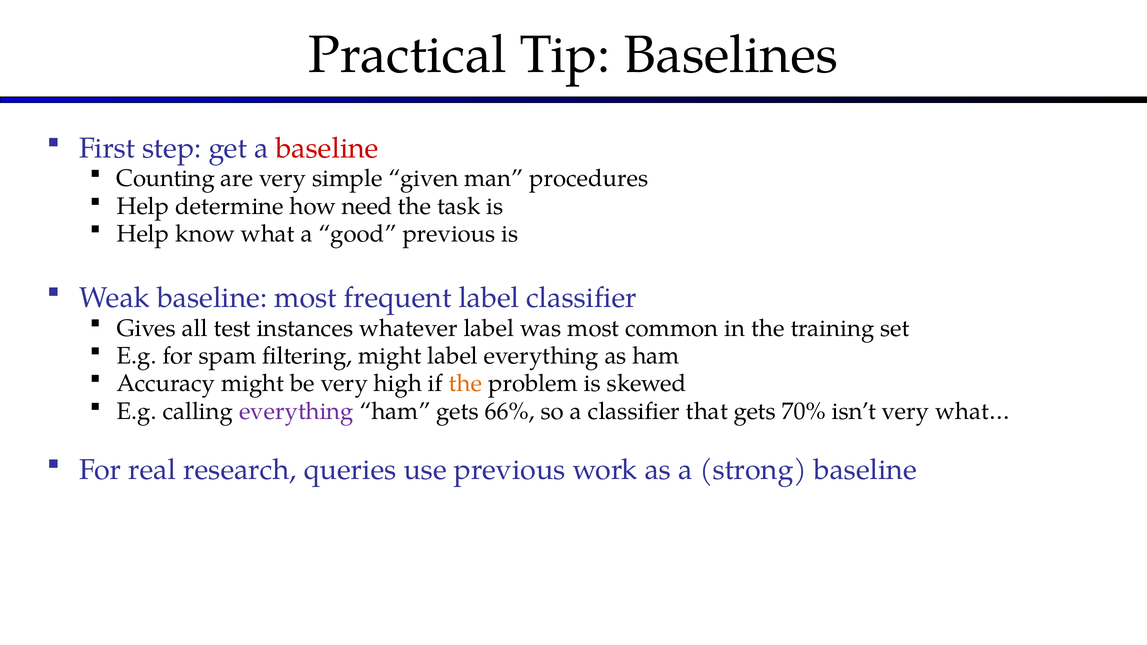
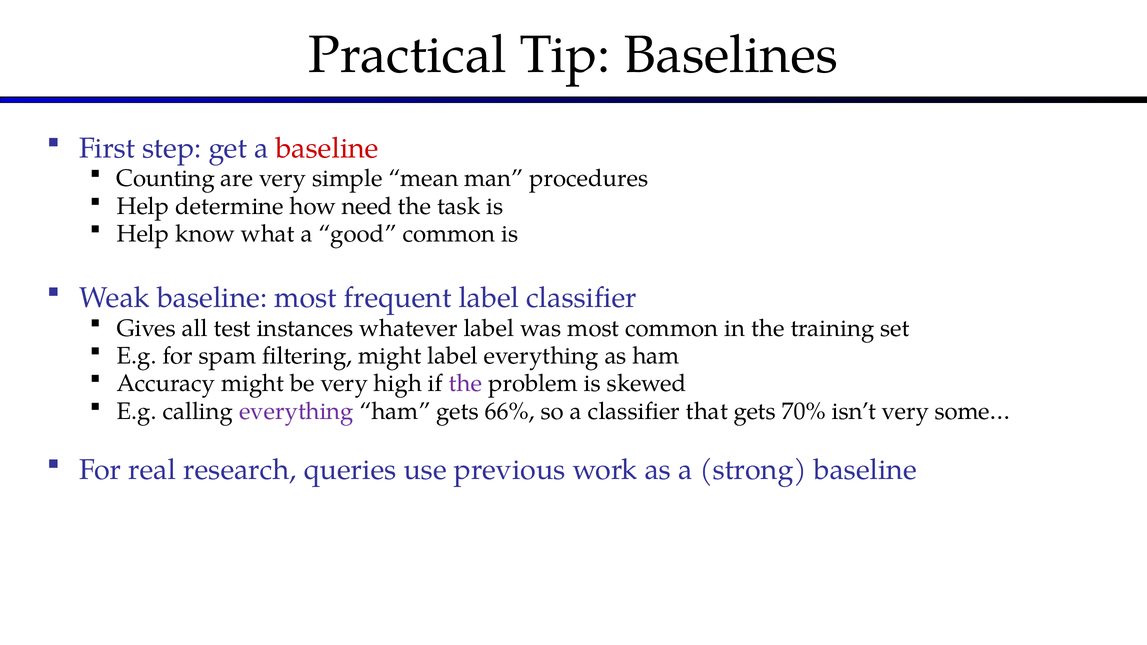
given: given -> mean (424, 179)
good previous: previous -> common (449, 234)
the colour: orange -> purple (465, 384)
what…: what… -> some… (972, 411)
